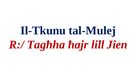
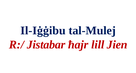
Il-Tkunu: Il-Tkunu -> Il-Iġġibu (43, 31)
Tagħha: Tagħha -> Jistabar (46, 45)
